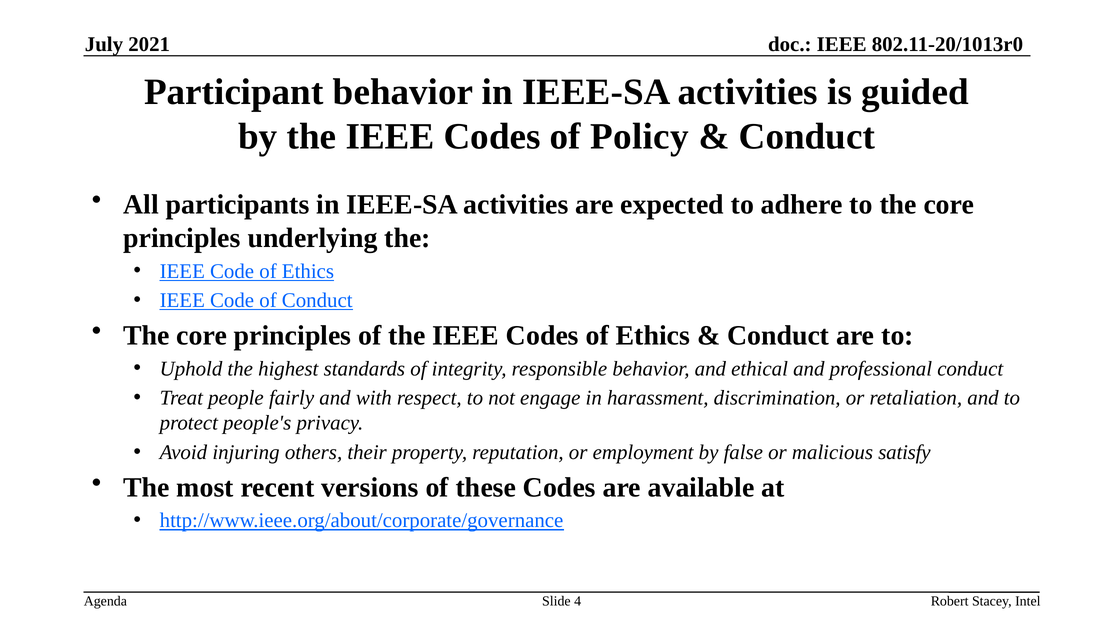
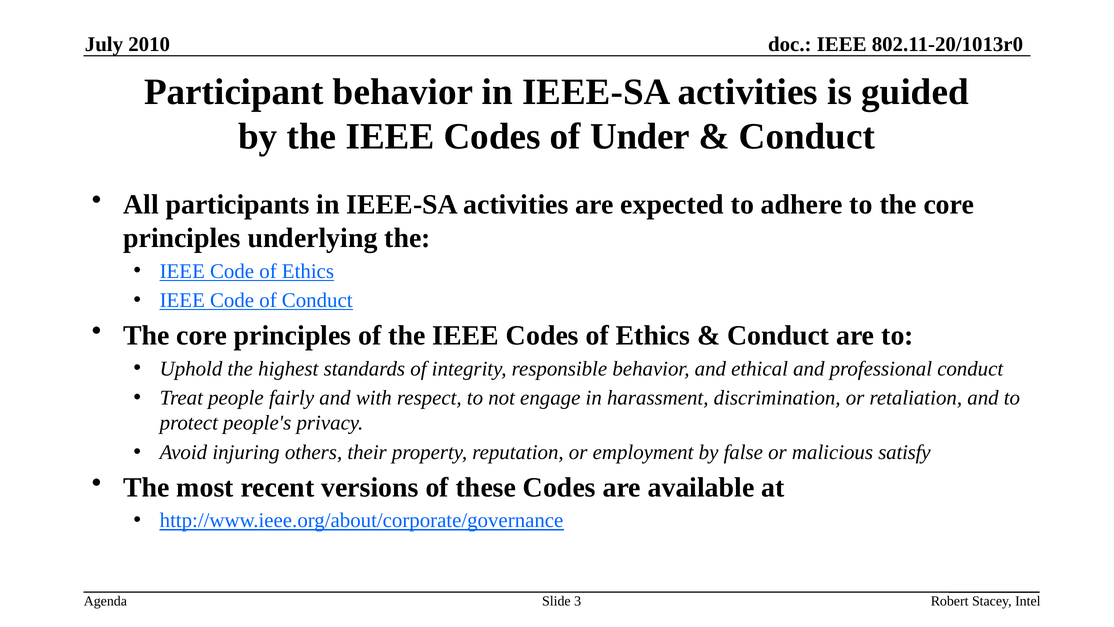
2021: 2021 -> 2010 (149, 44)
Policy: Policy -> Under (640, 136)
4: 4 -> 3 (578, 601)
